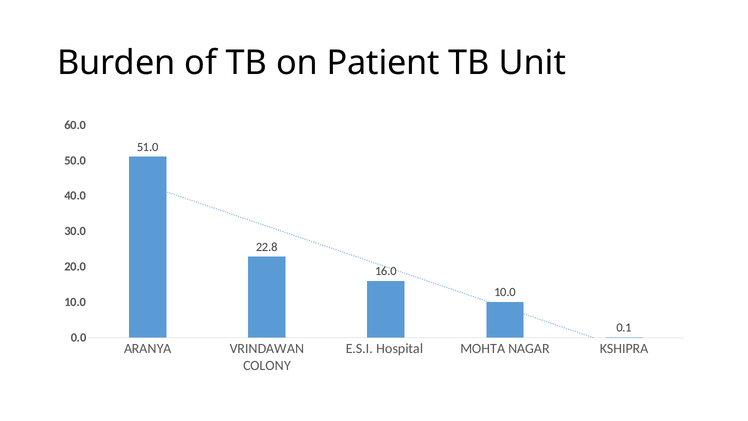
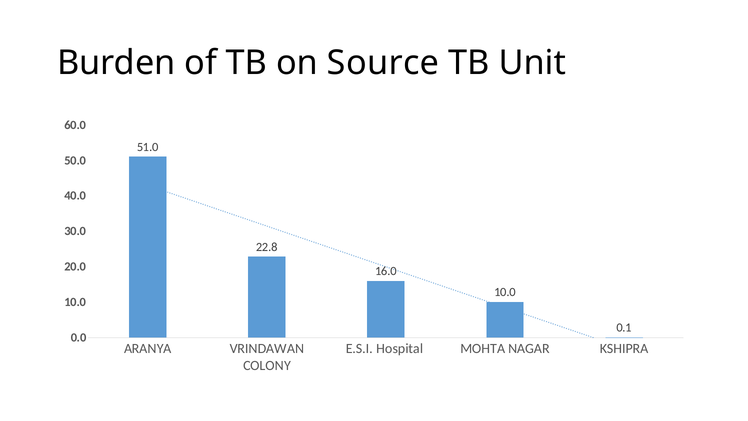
Patient: Patient -> Source (383, 63)
